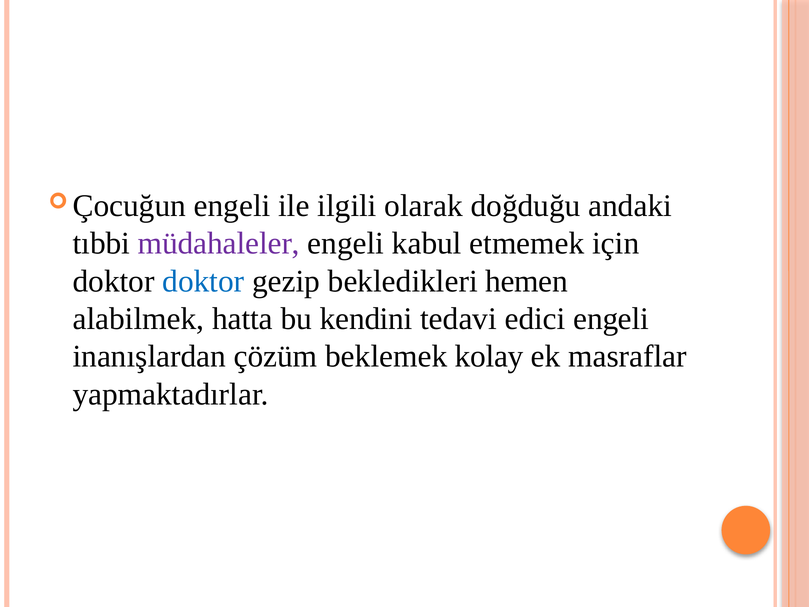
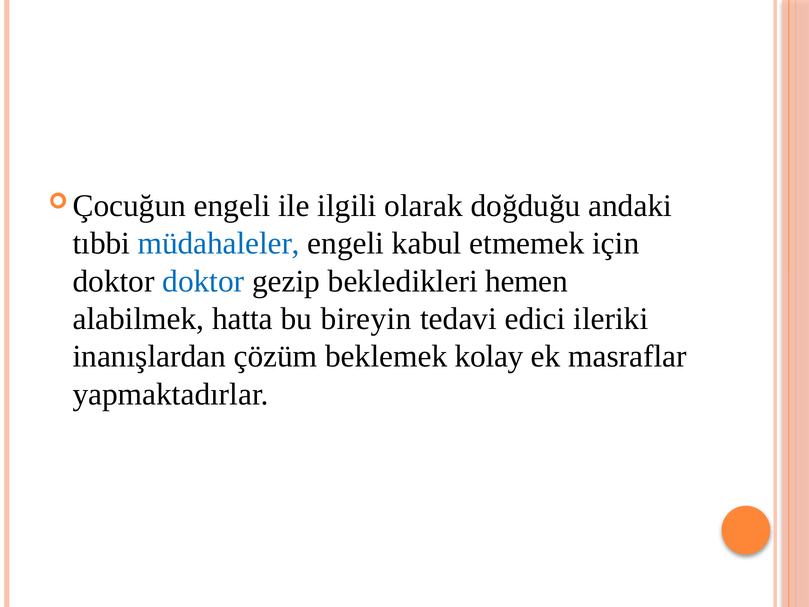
müdahaleler colour: purple -> blue (219, 243)
kendini: kendini -> bireyin (366, 319)
edici engeli: engeli -> ileriki (611, 319)
